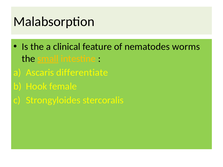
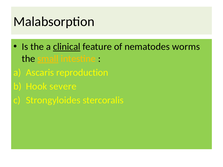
clinical underline: none -> present (67, 47)
differentiate: differentiate -> reproduction (82, 73)
female: female -> severe (63, 86)
